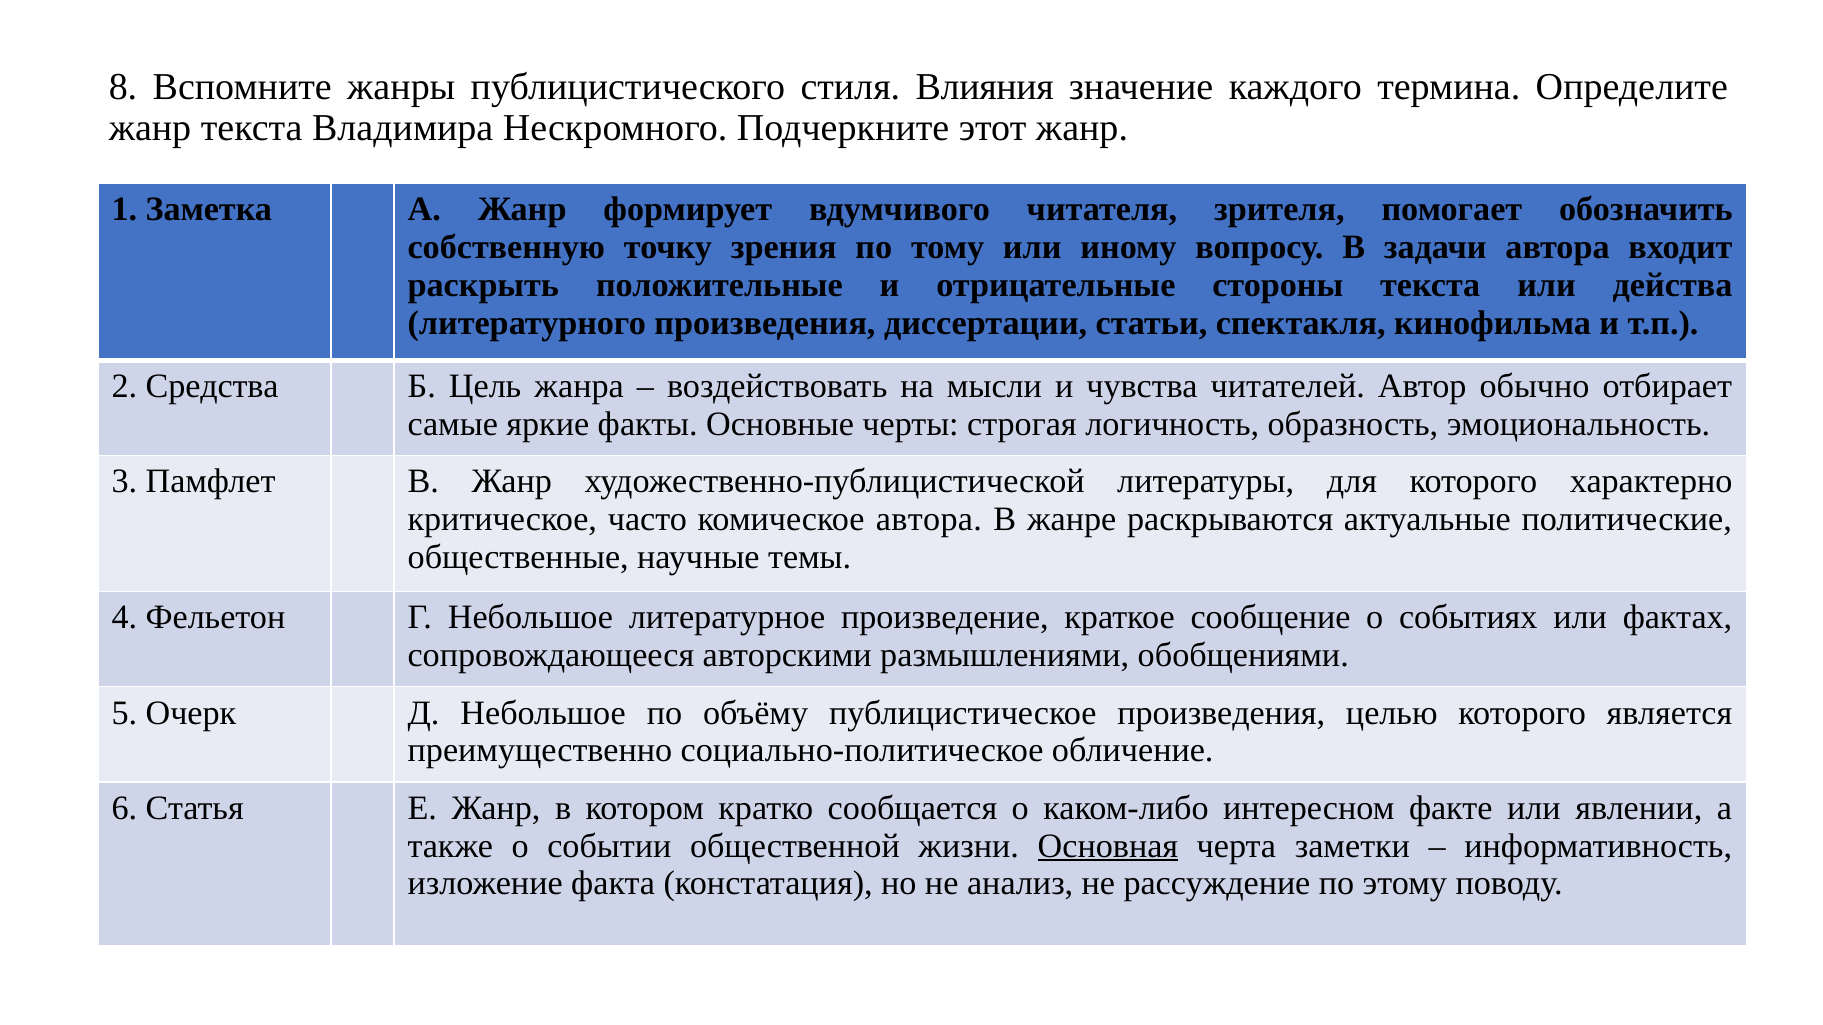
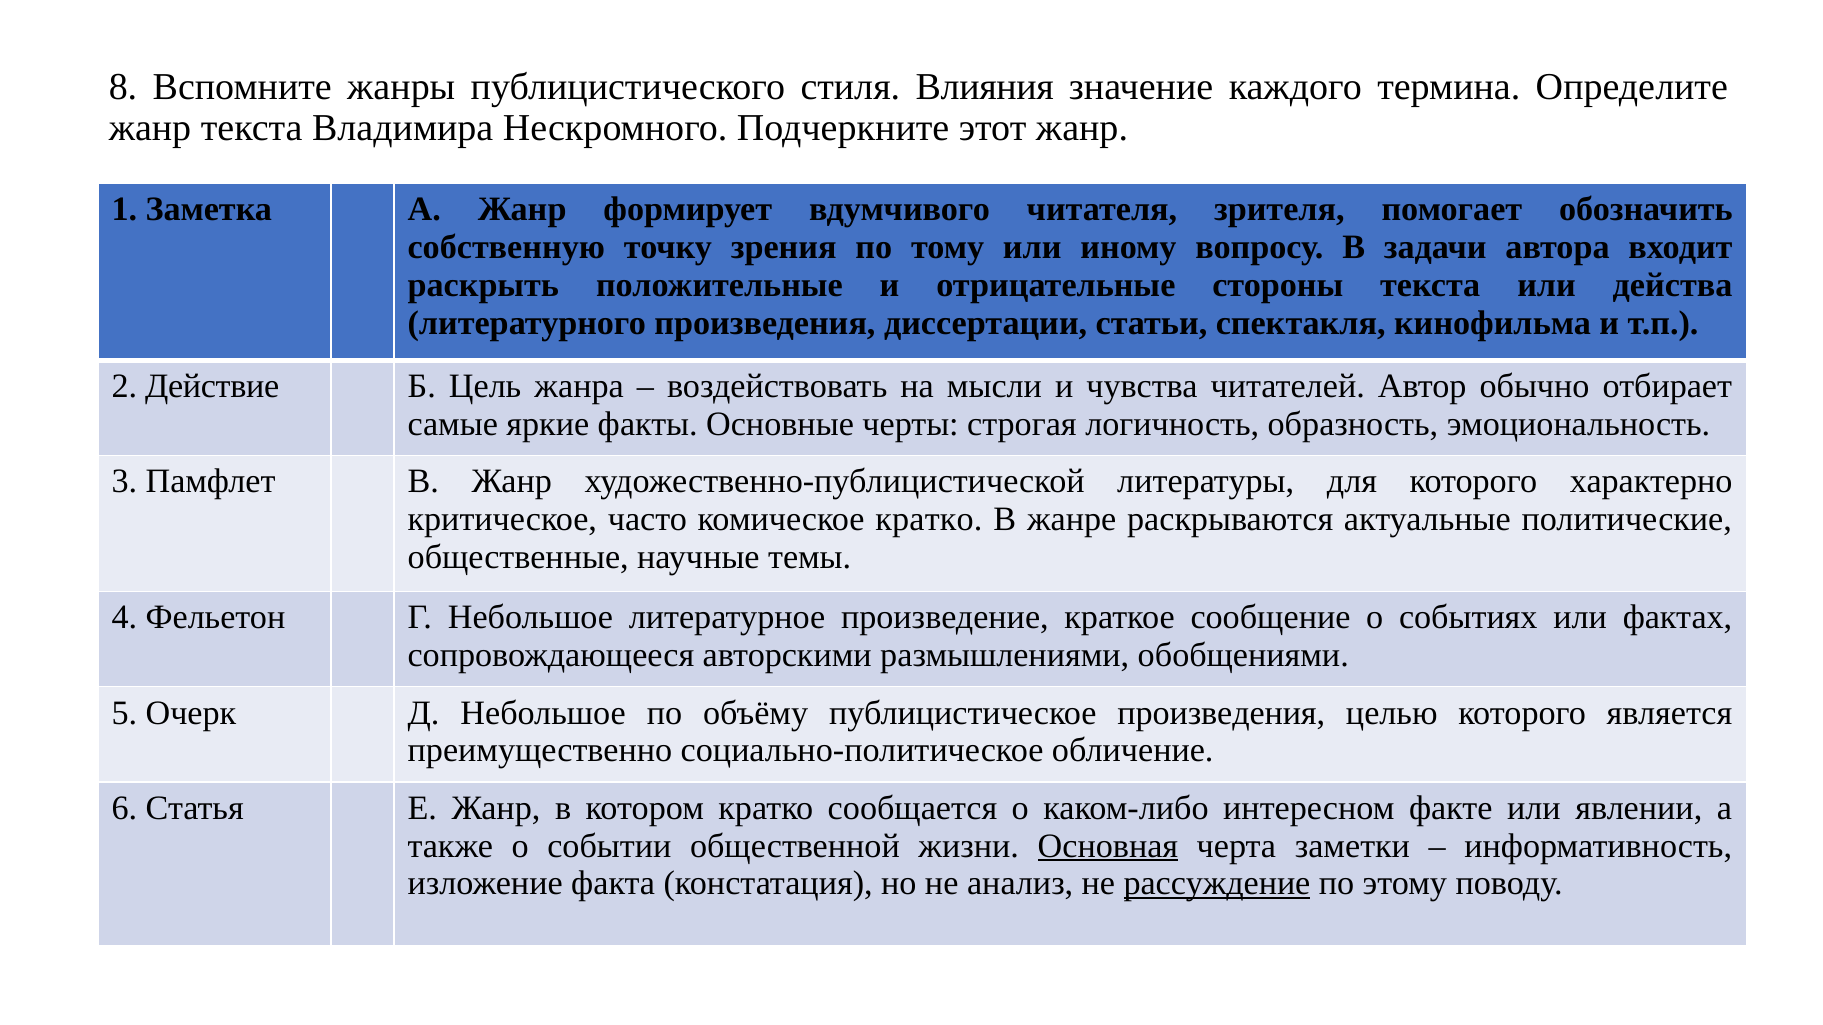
Средства: Средства -> Действие (212, 387)
комическое автора: автора -> кратко (929, 520)
рассуждение underline: none -> present (1217, 884)
